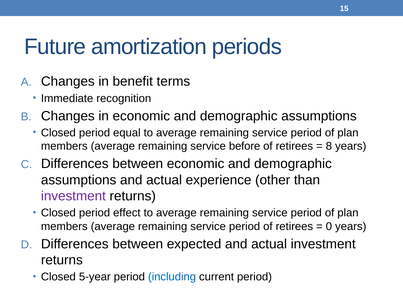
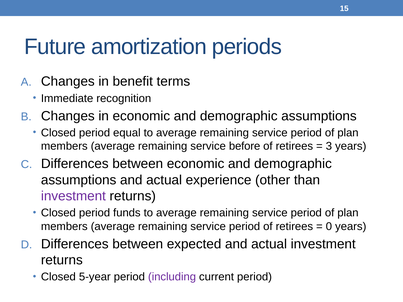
8: 8 -> 3 (329, 146)
effect: effect -> funds (127, 213)
including colour: blue -> purple (172, 277)
